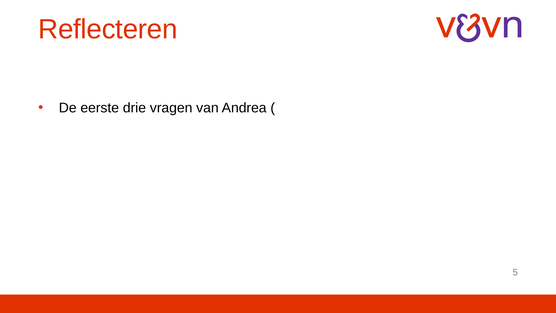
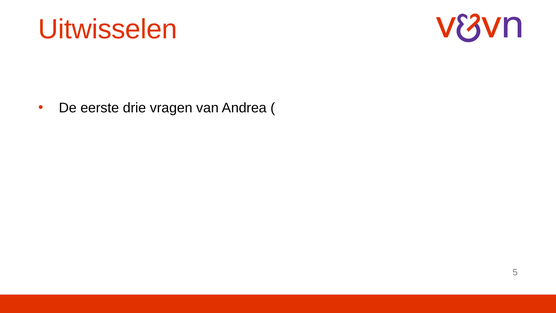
Reflecteren: Reflecteren -> Uitwisselen (108, 29)
